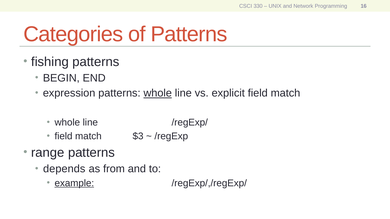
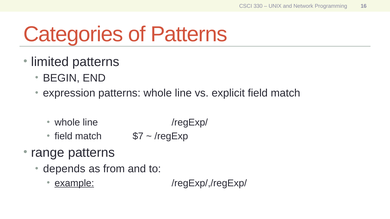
fishing: fishing -> limited (50, 62)
whole underline: present -> none (158, 93)
$3: $3 -> $7 (138, 136)
